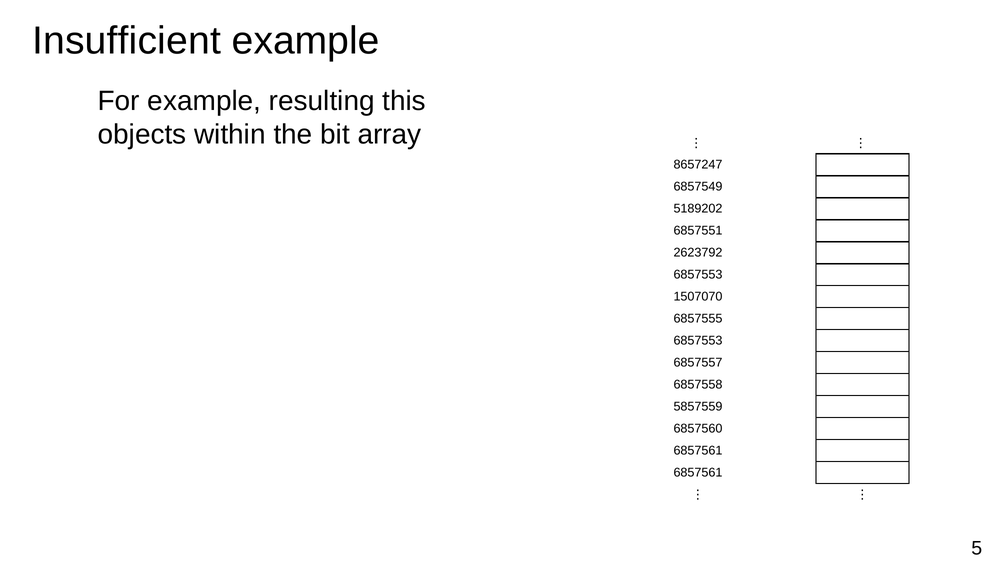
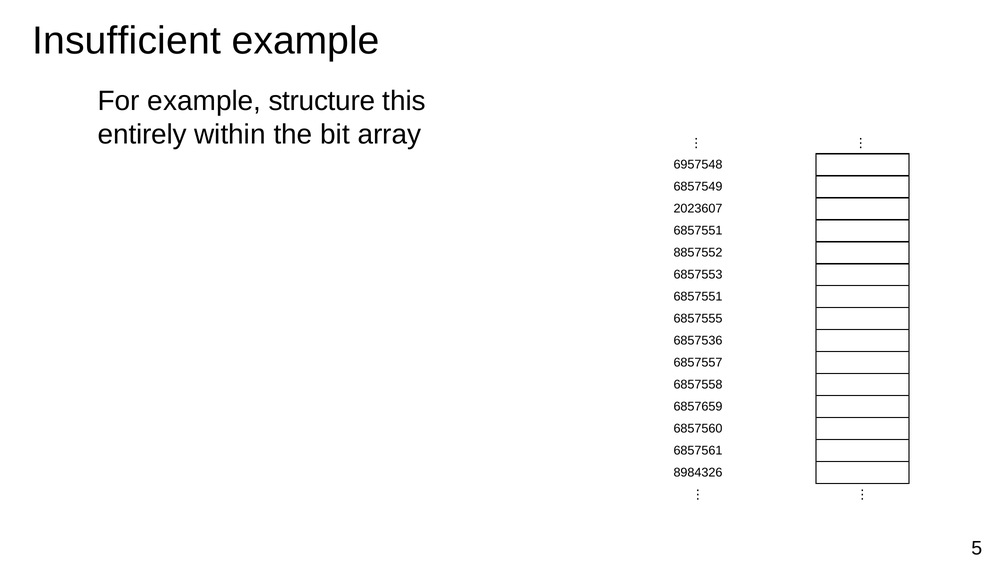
resulting: resulting -> structure (322, 101)
objects: objects -> entirely (142, 135)
8657247: 8657247 -> 6957548 (698, 165)
5189202: 5189202 -> 2023607 (698, 209)
2623792: 2623792 -> 8857552 (698, 253)
1507070: 1507070 -> 6857551 (698, 297)
6857553: 6857553 -> 6857536 (698, 341)
5857559: 5857559 -> 6857659 (698, 407)
6857561: 6857561 -> 8984326 (698, 473)
